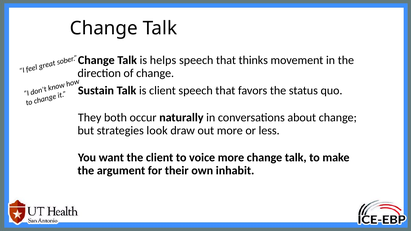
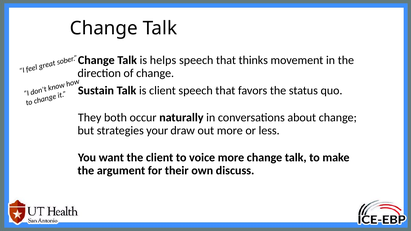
look: look -> your (157, 131)
inhabit: inhabit -> discuss (235, 171)
